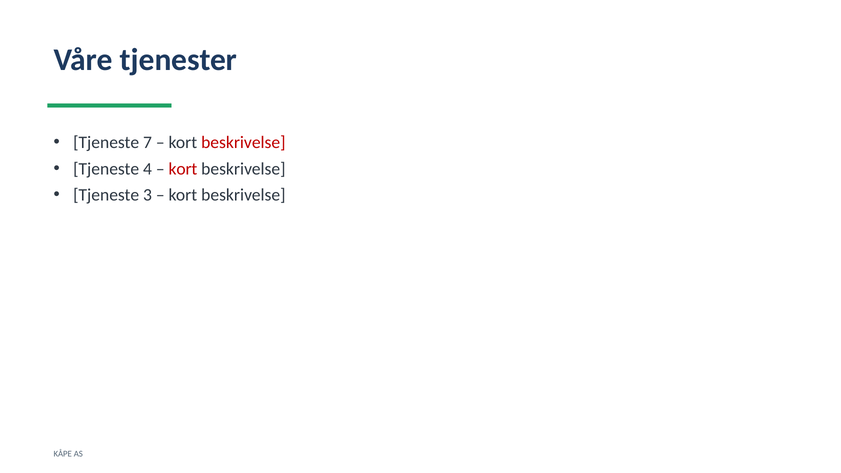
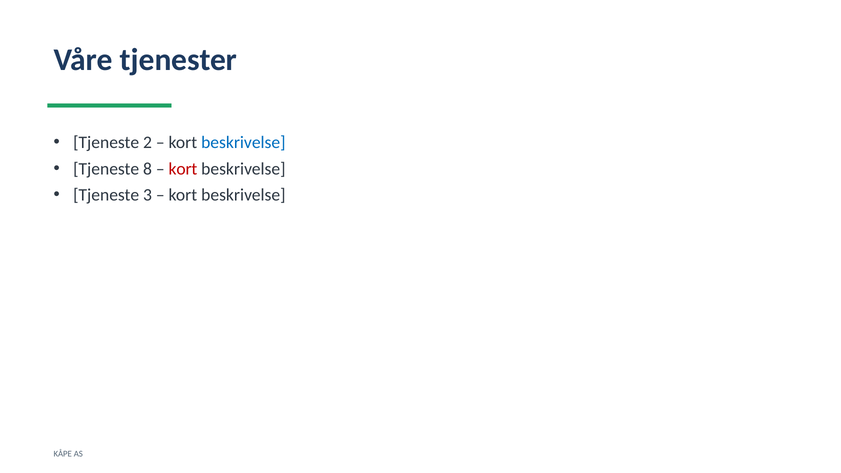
7: 7 -> 2 (147, 142)
beskrivelse colour: red -> blue (243, 142)
4: 4 -> 8 (147, 169)
